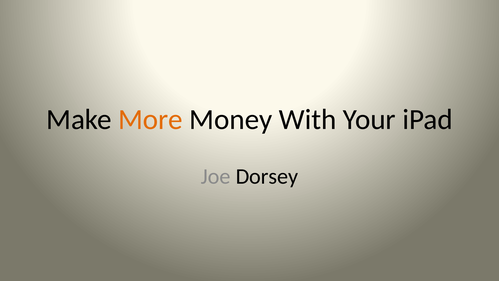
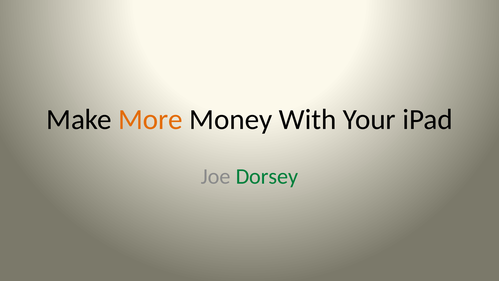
Dorsey colour: black -> green (267, 176)
